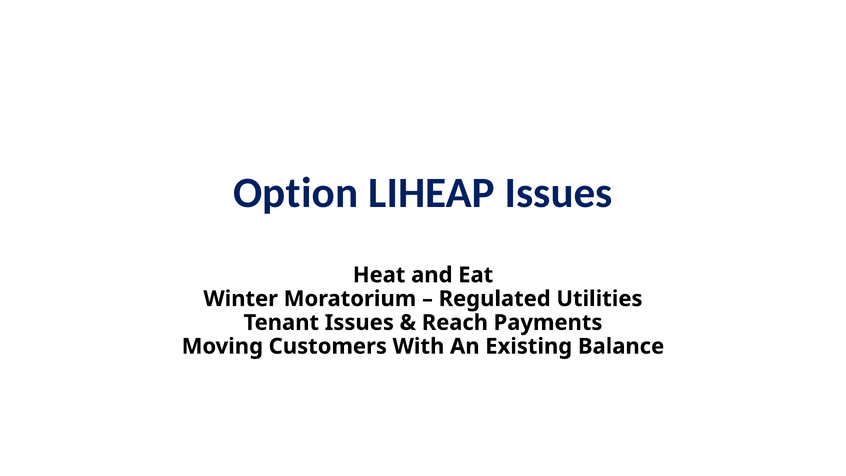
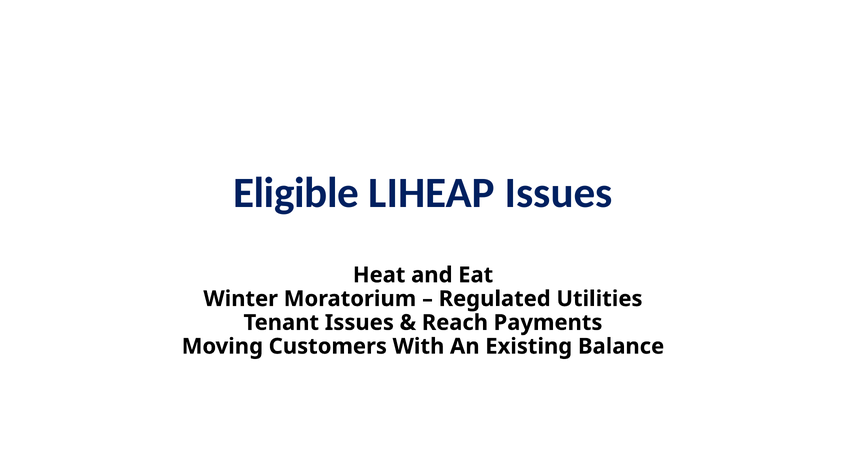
Option: Option -> Eligible (296, 193)
